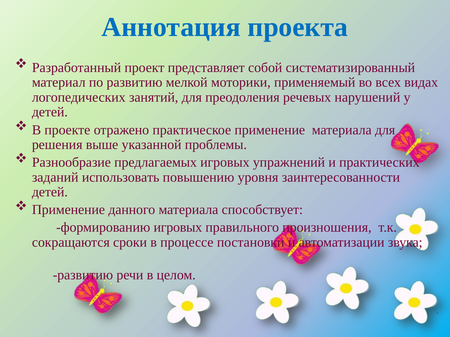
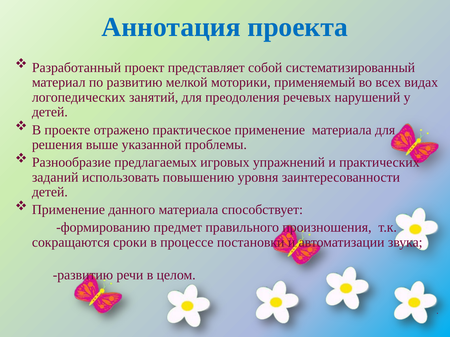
формированию игровых: игровых -> предмет (178, 228)
